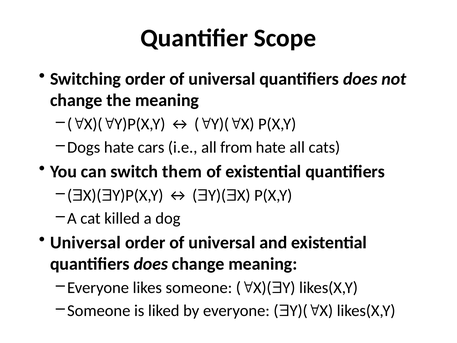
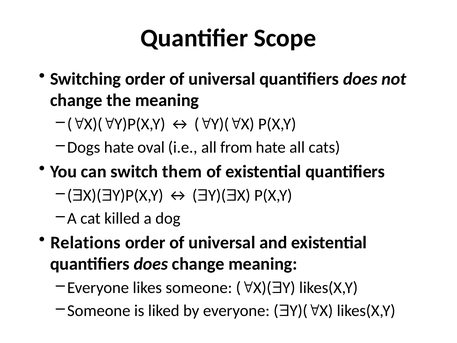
cars: cars -> oval (151, 147)
Universal: Universal -> Relations (85, 242)
